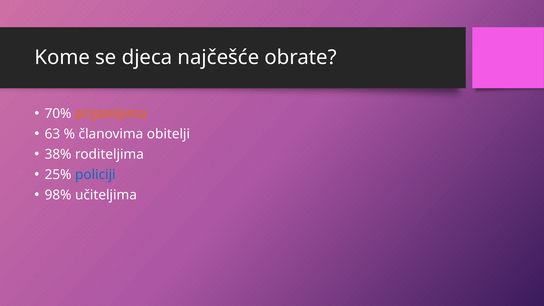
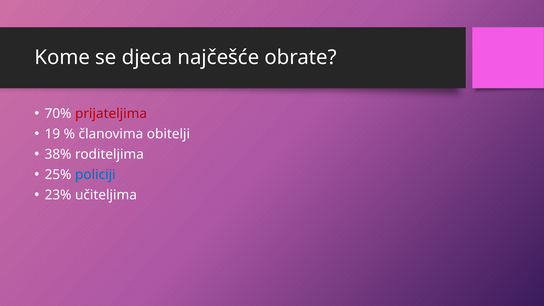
prijateljima colour: orange -> red (111, 114)
63: 63 -> 19 (52, 134)
98%: 98% -> 23% (58, 195)
